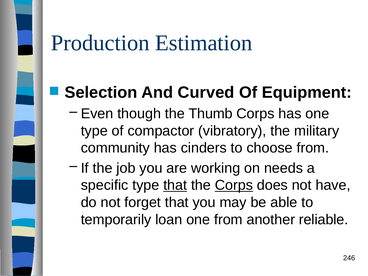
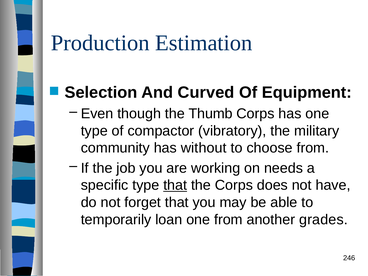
cinders: cinders -> without (204, 148)
Corps underline: present -> none (234, 185)
reliable: reliable -> grades (323, 220)
